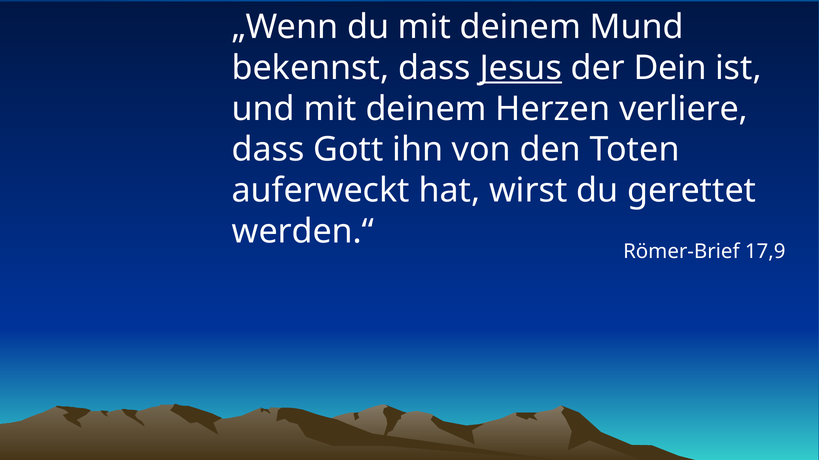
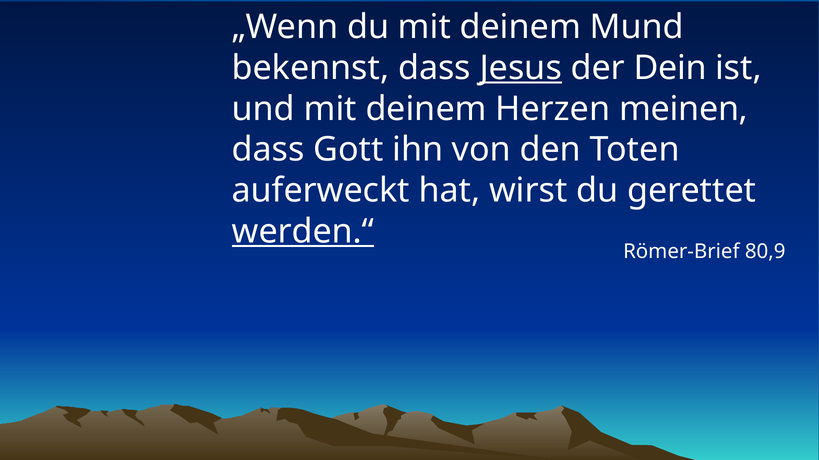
verliere: verliere -> meinen (684, 109)
werden.“ underline: none -> present (303, 232)
17,9: 17,9 -> 80,9 (765, 252)
